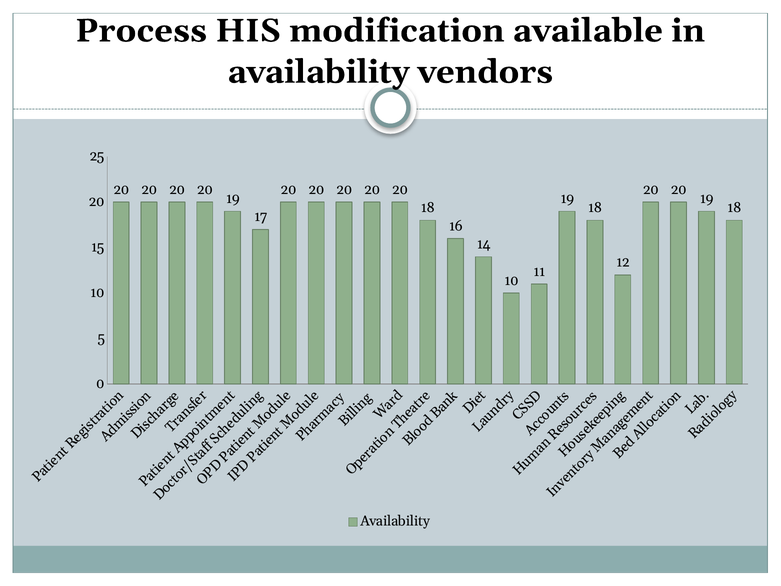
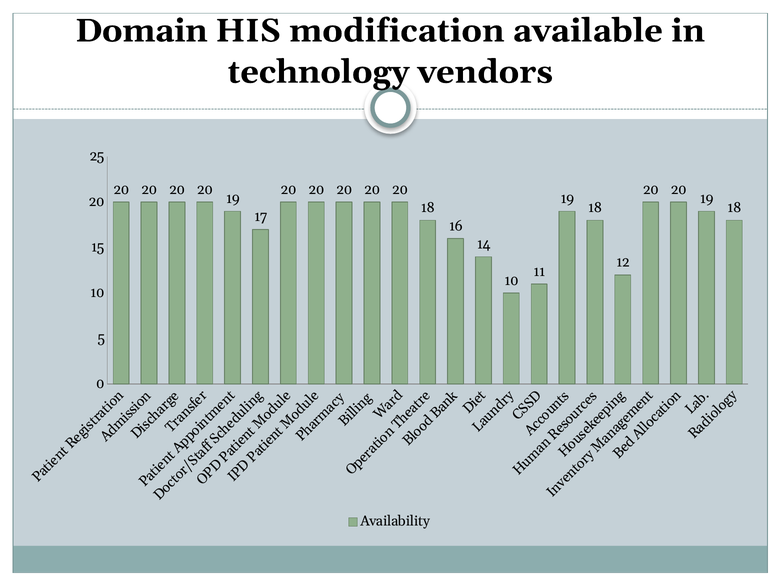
Process: Process -> Domain (141, 31)
availability: availability -> technology (318, 72)
